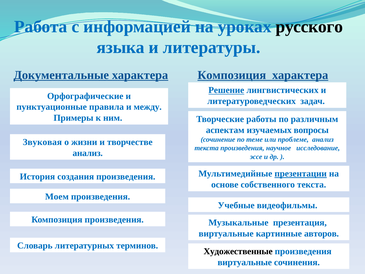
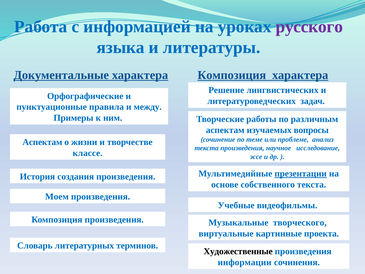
русского colour: black -> purple (309, 27)
Решение underline: present -> none (226, 90)
Звуковая: Звуковая -> Аспектам (42, 142)
анализ: анализ -> классе (88, 153)
презентация: презентация -> творческого (300, 222)
авторов: авторов -> проекта (321, 233)
виртуальные: виртуальные -> информации (245, 262)
